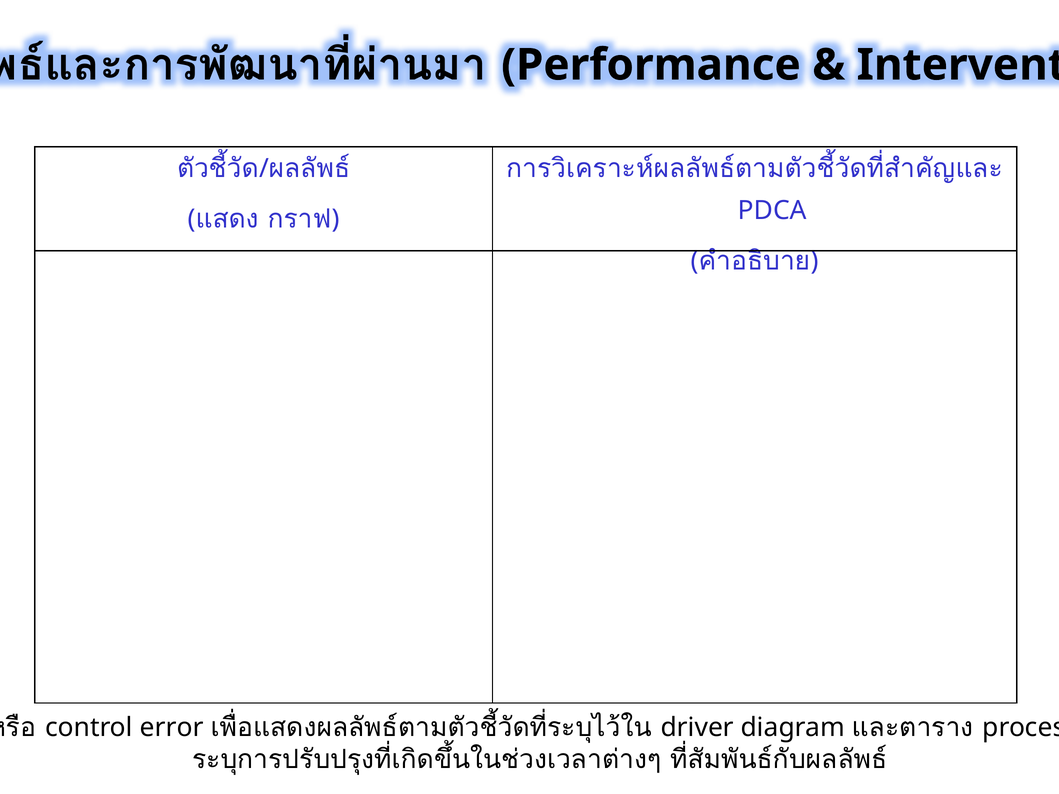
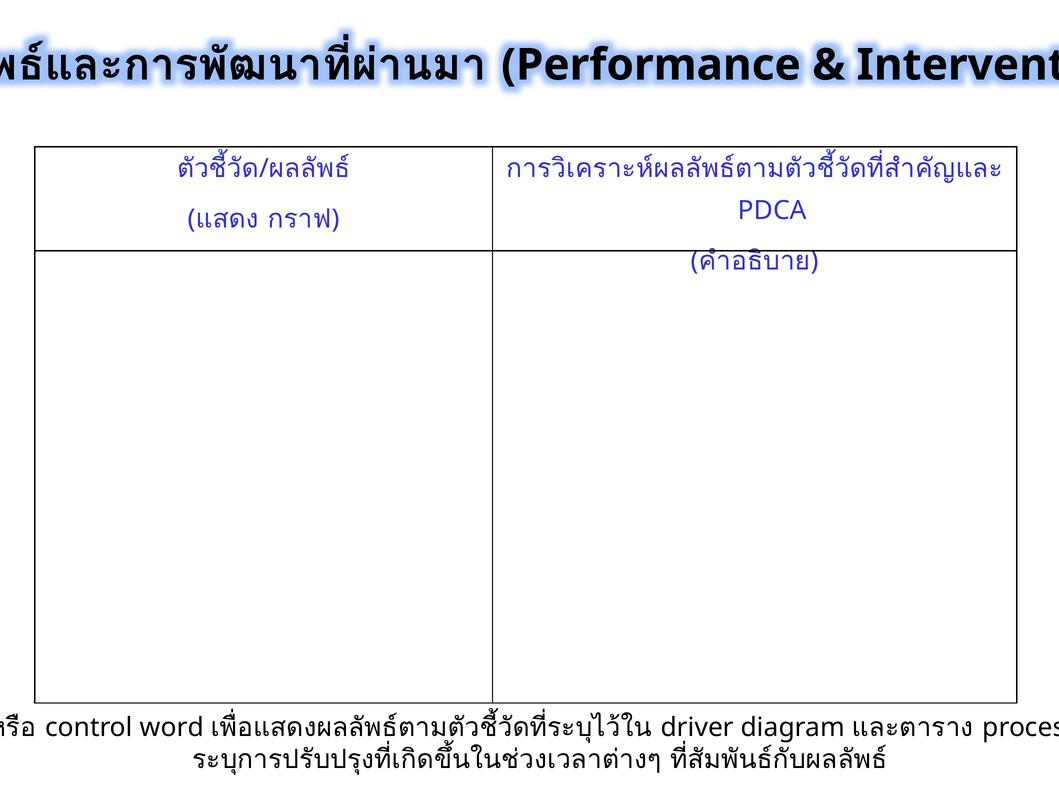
error: error -> word (172, 728)
